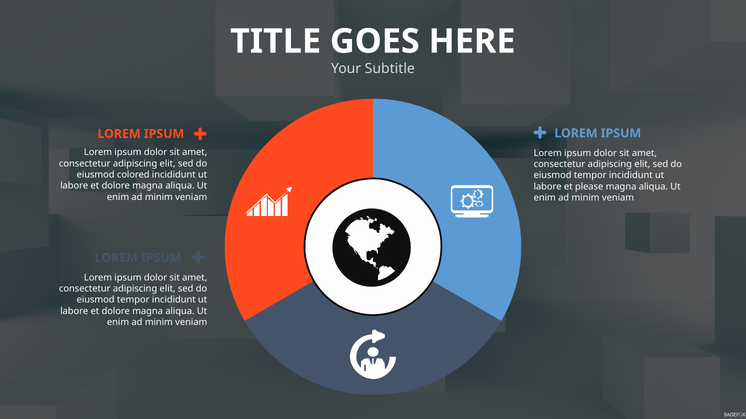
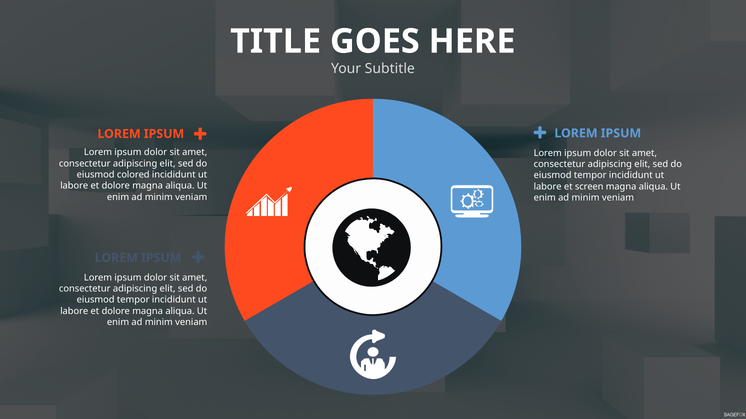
please: please -> screen (589, 187)
